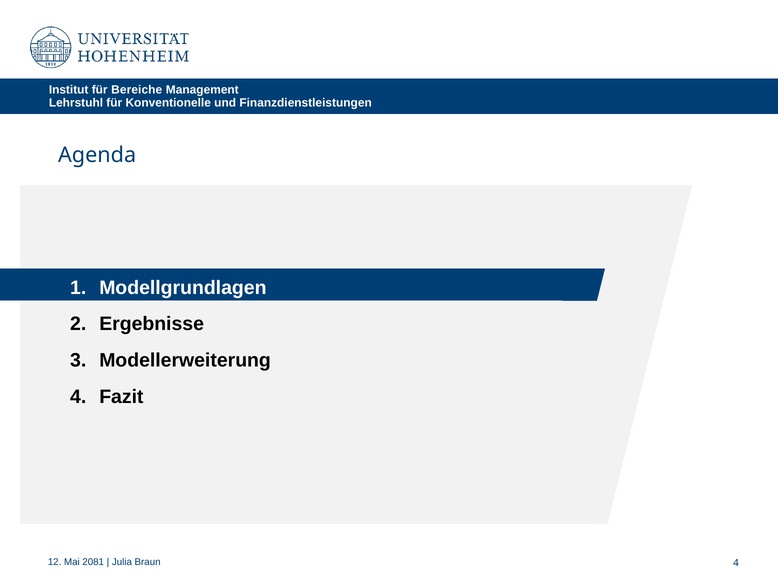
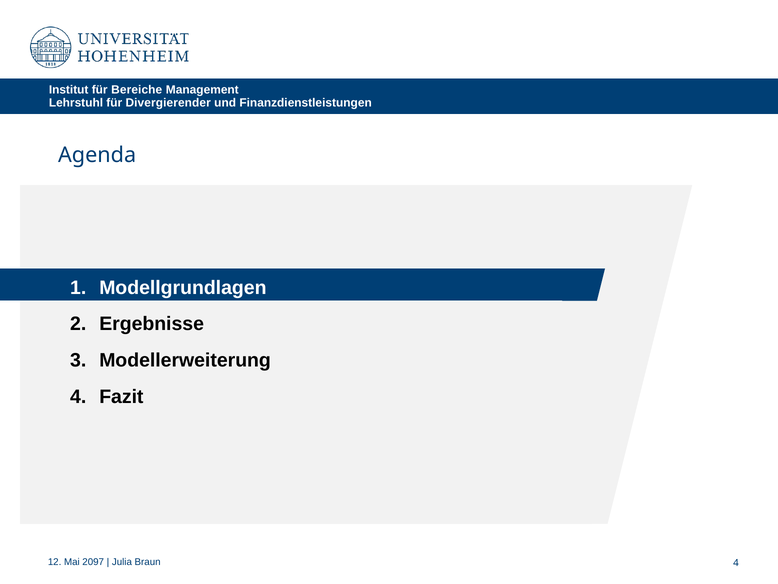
Konventionelle: Konventionelle -> Divergierender (168, 103)
2081: 2081 -> 2097 (93, 562)
